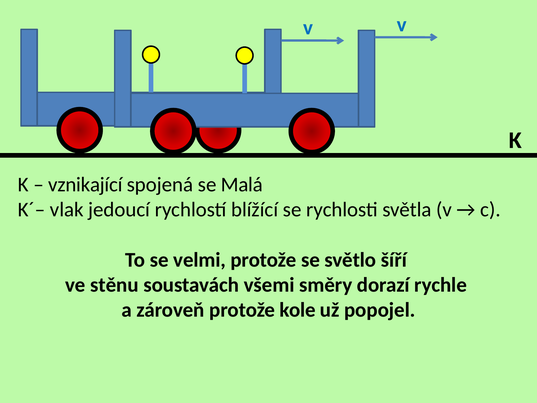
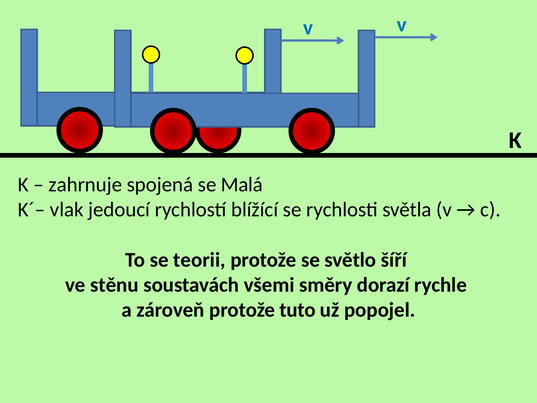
vznikající: vznikající -> zahrnuje (85, 185)
velmi: velmi -> teorii (199, 260)
kole: kole -> tuto (298, 310)
